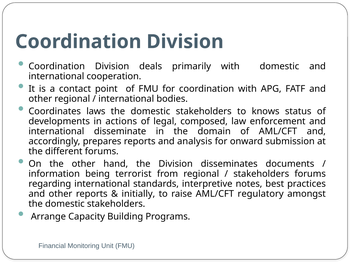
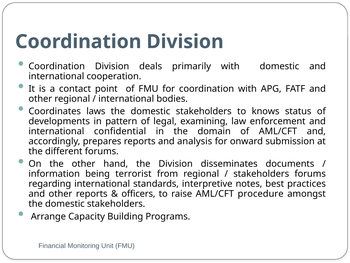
actions: actions -> pattern (121, 121)
composed: composed -> examining (204, 121)
disseminate: disseminate -> confidential (120, 131)
initially: initially -> officers (138, 194)
regulatory: regulatory -> procedure (261, 194)
